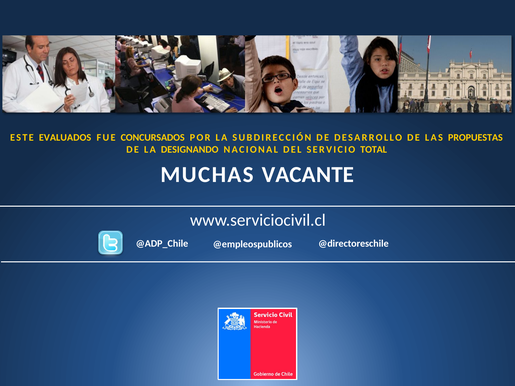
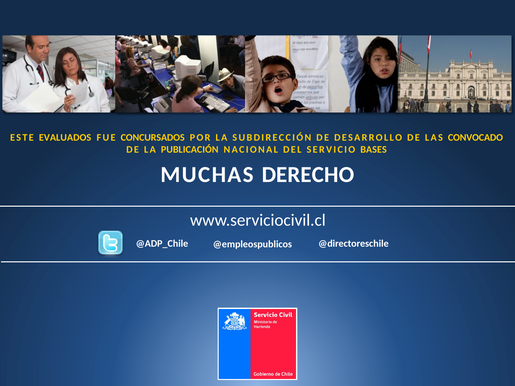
PROPUESTAS: PROPUESTAS -> CONVOCADO (475, 138)
DESIGNANDO: DESIGNANDO -> PUBLICACIÓN (190, 150)
TOTAL: TOTAL -> BASES (374, 150)
VACANTE: VACANTE -> DERECHO (308, 175)
